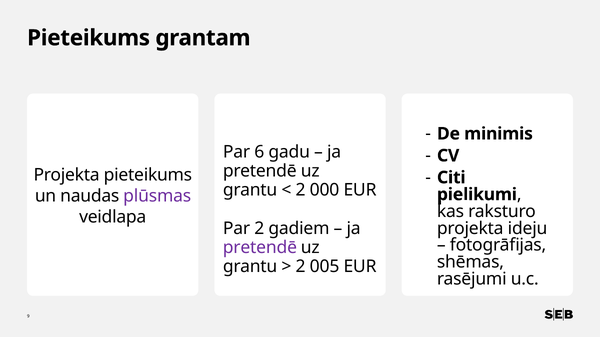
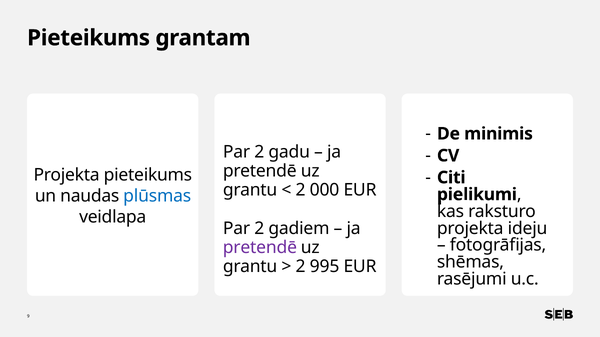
6: 6 -> 2 (259, 152)
plūsmas colour: purple -> blue (157, 196)
005: 005 -> 995 (325, 267)
